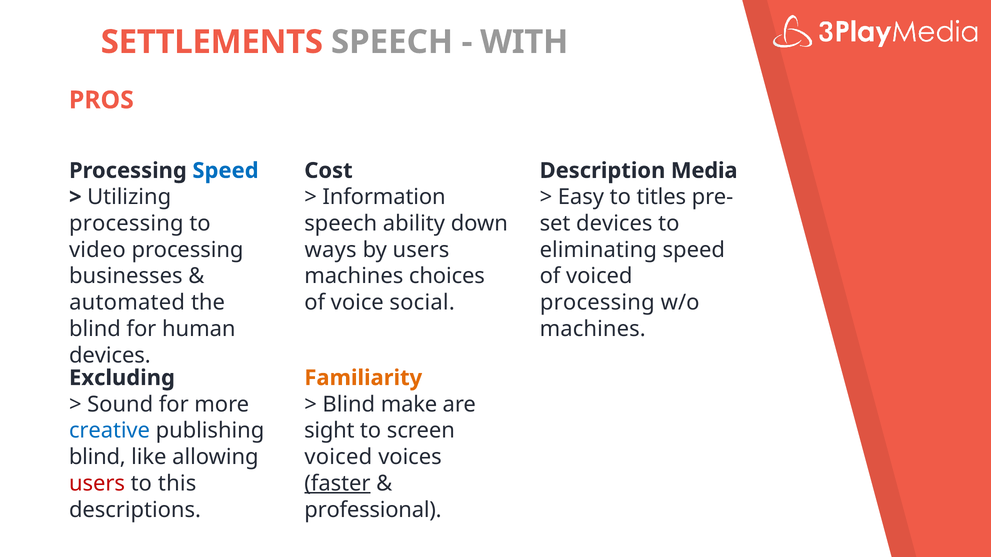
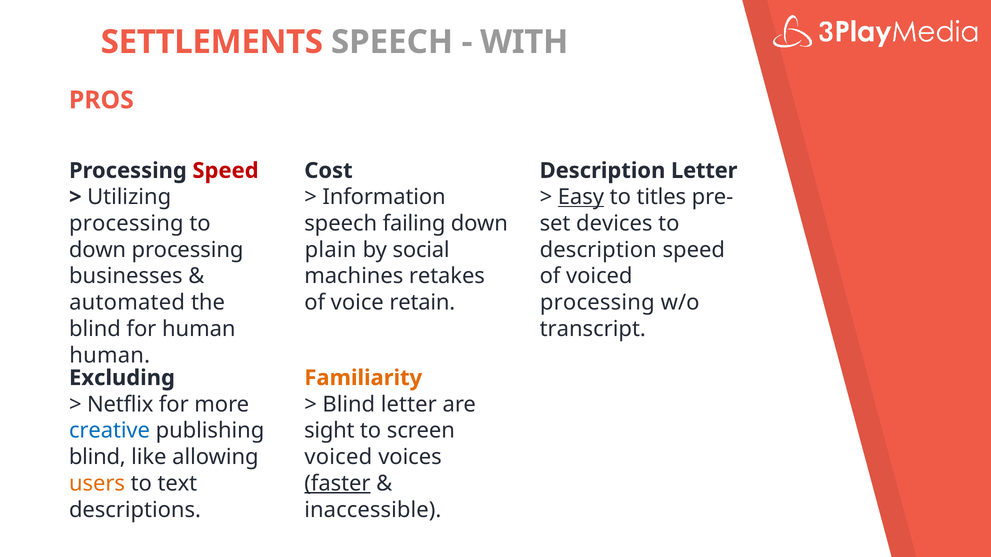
Speed colour: blue -> red (226, 171)
Description Media: Media -> Letter (704, 171)
Easy underline: none -> present (581, 197)
ability: ability -> failing (414, 224)
video: video -> down (98, 250)
ways: ways -> plain (331, 250)
by users: users -> social (421, 250)
eliminating: eliminating -> description (598, 250)
choices: choices -> retakes (447, 276)
social: social -> retain (422, 303)
machines: machines -> transcript (593, 329)
devices: devices -> human (110, 356)
Sound: Sound -> Netflix (120, 405)
Blind make: make -> letter (409, 405)
users colour: red -> orange (97, 484)
this: this -> text (177, 484)
professional: professional -> inaccessible (373, 510)
